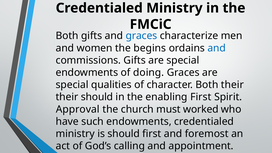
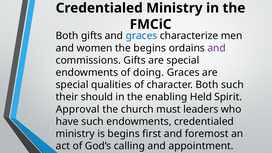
and colour: blue -> purple (217, 48)
Both their: their -> such (232, 85)
enabling First: First -> Held (201, 97)
worked: worked -> leaders (201, 109)
is should: should -> begins (124, 134)
